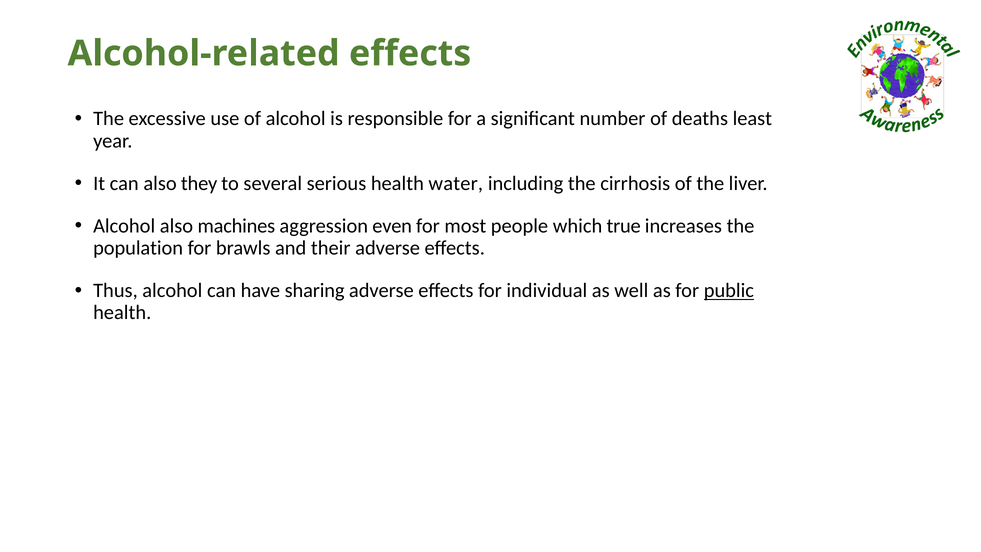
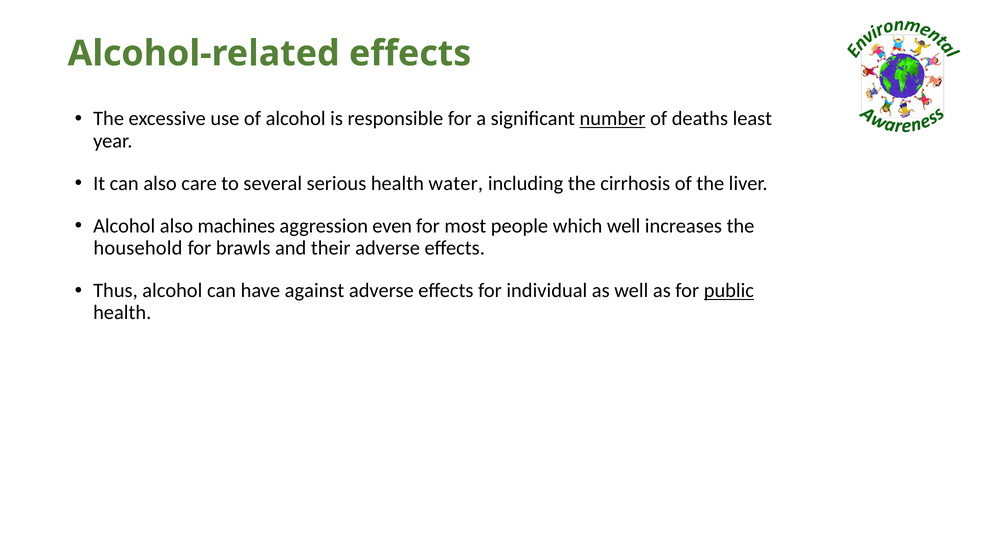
number underline: none -> present (613, 119)
they: they -> care (199, 183)
which true: true -> well (624, 226)
population: population -> household (138, 248)
sharing: sharing -> against (315, 291)
